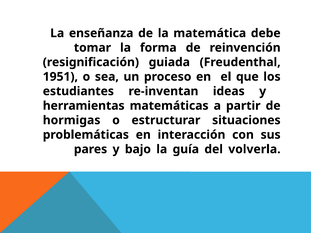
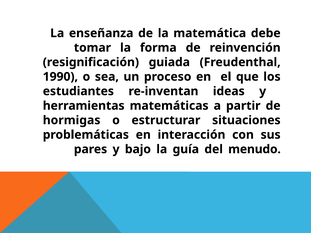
1951: 1951 -> 1990 (60, 77)
volverla: volverla -> menudo (255, 149)
